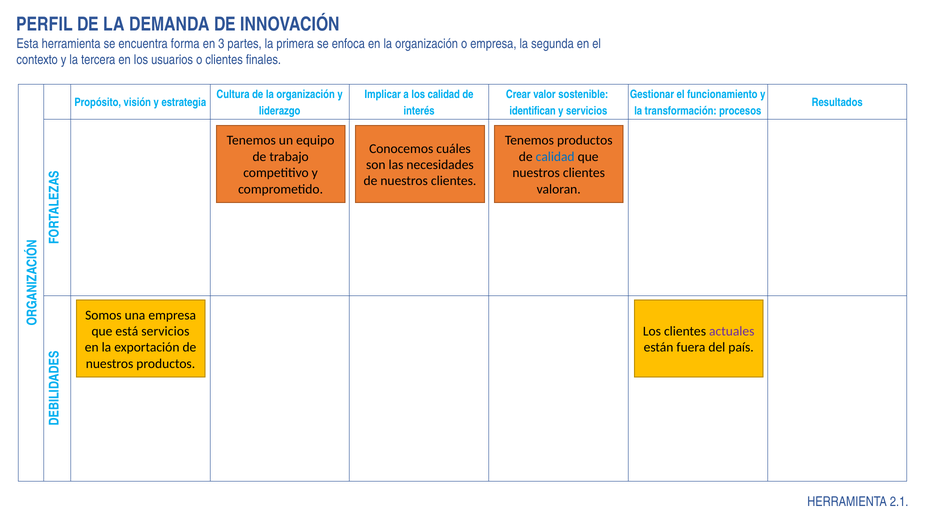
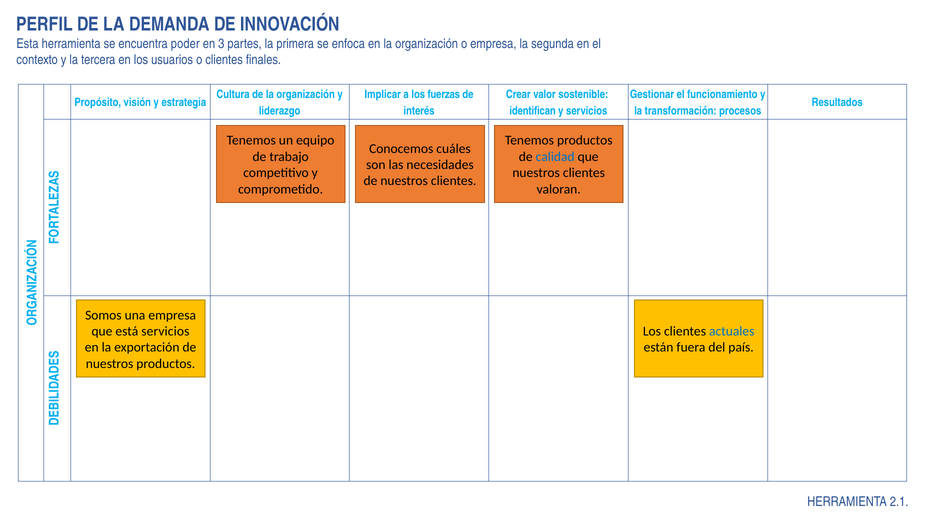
forma: forma -> poder (185, 44)
los calidad: calidad -> fuerzas (444, 94)
actuales colour: purple -> blue (732, 331)
